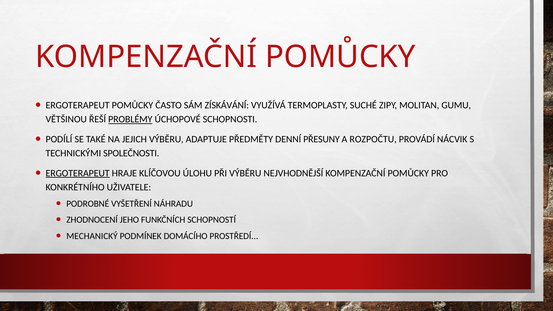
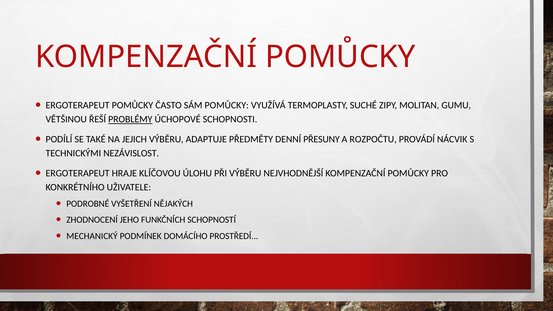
SÁM ZÍSKÁVÁNÍ: ZÍSKÁVÁNÍ -> POMŮCKY (227, 105)
SPOLEČNOSTI: SPOLEČNOSTI -> NEZÁVISLOST (131, 153)
ERGOTERAPEUT underline: present -> none (78, 173)
NÁHRADU: NÁHRADU -> NĚJAKÝCH (173, 204)
